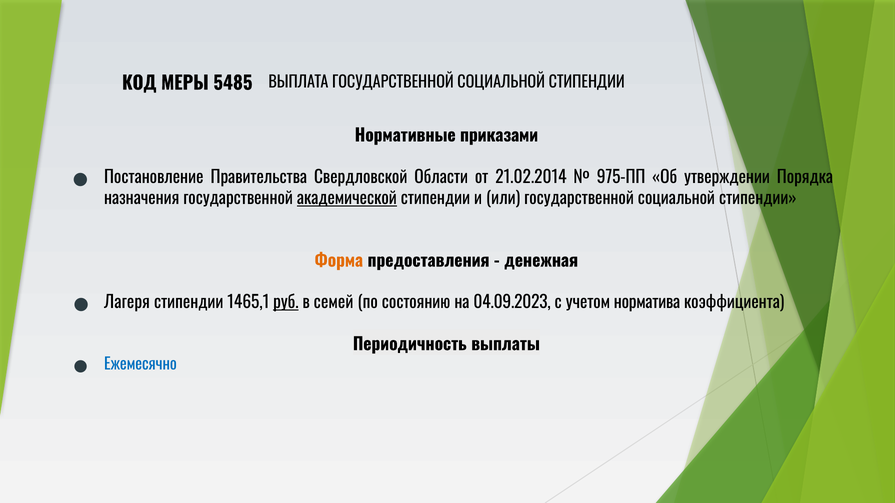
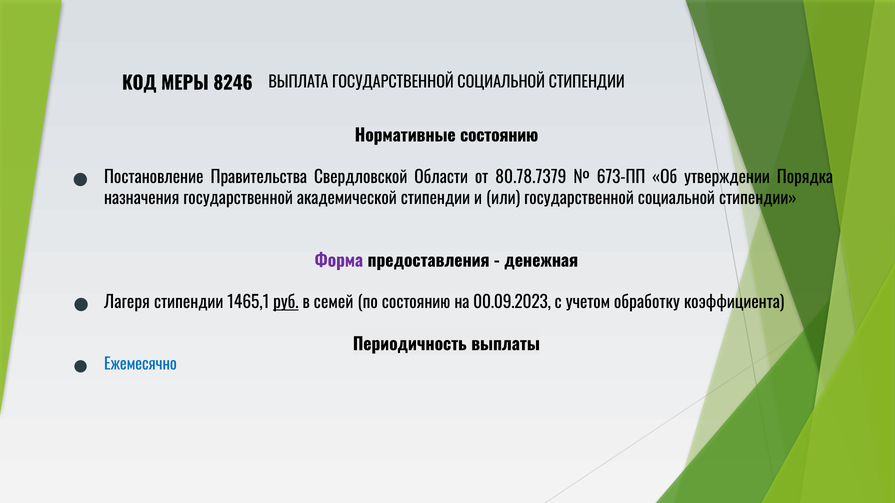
5485: 5485 -> 8246 (233, 84)
Нормативные приказами: приказами -> состоянию (499, 136)
21.02.2014: 21.02.2014 -> 80.78.7379 (531, 178)
975-ПП: 975-ПП -> 673-ПП (621, 178)
академической underline: present -> none (347, 199)
Форма colour: orange -> purple (339, 261)
04.09.2023: 04.09.2023 -> 00.09.2023 (512, 303)
норматива: норматива -> обработку (647, 303)
